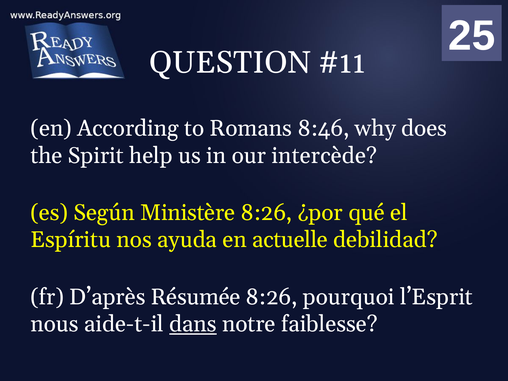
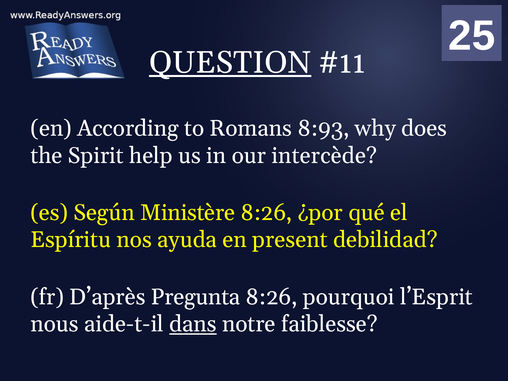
QUESTION underline: none -> present (230, 63)
8:46: 8:46 -> 8:93 (323, 128)
actuelle: actuelle -> present (290, 240)
Résumée: Résumée -> Pregunta (196, 297)
